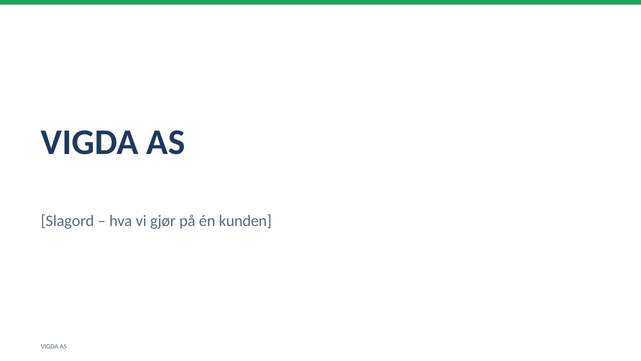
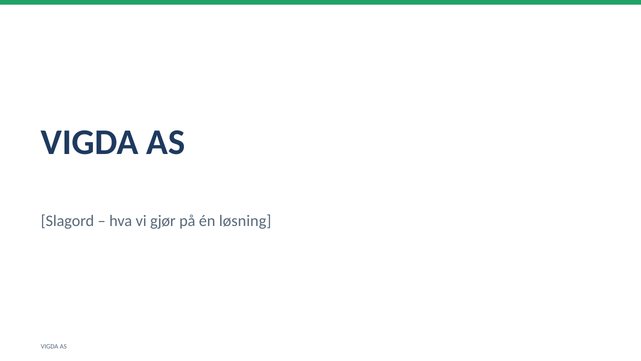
kunden: kunden -> løsning (245, 221)
